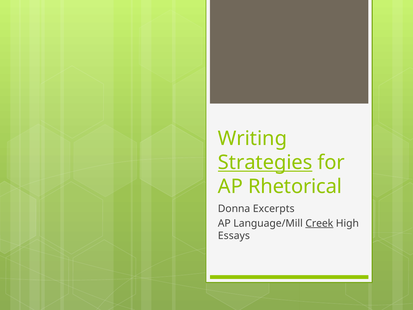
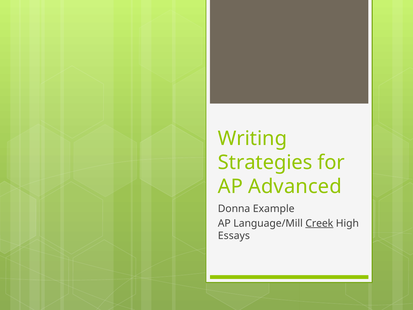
Strategies underline: present -> none (265, 162)
Rhetorical: Rhetorical -> Advanced (295, 186)
Excerpts: Excerpts -> Example (274, 209)
